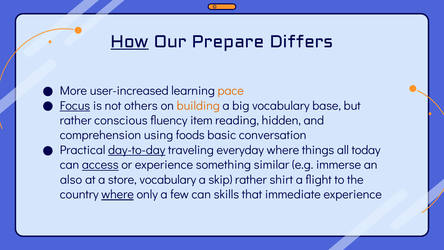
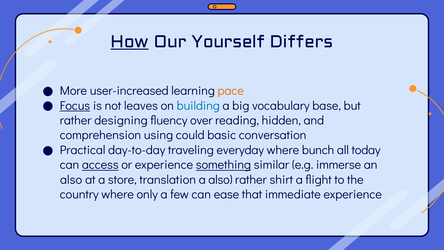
Prepare: Prepare -> Yourself (228, 42)
others: others -> leaves (141, 106)
building colour: orange -> blue (198, 106)
conscious: conscious -> designing (121, 120)
item: item -> over (201, 120)
foods: foods -> could (190, 135)
day-to-day underline: present -> none (137, 150)
things: things -> bunch (318, 150)
something underline: none -> present (223, 165)
store vocabulary: vocabulary -> translation (168, 180)
a skip: skip -> also (220, 180)
where underline: present -> none (118, 194)
skills: skills -> ease (226, 194)
